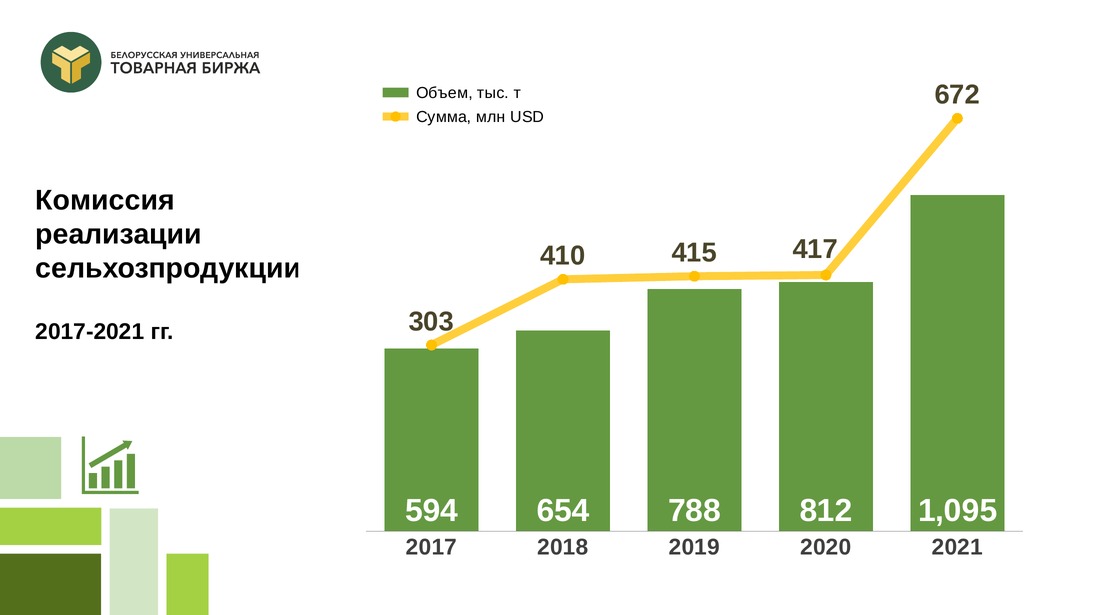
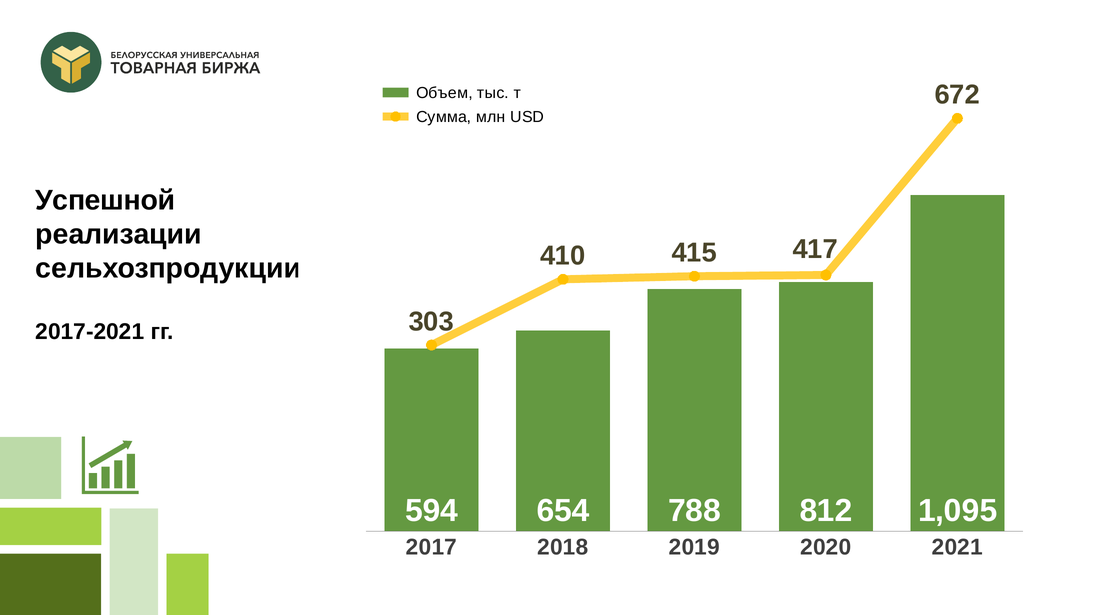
Комиссия: Комиссия -> Успешной (105, 200)
